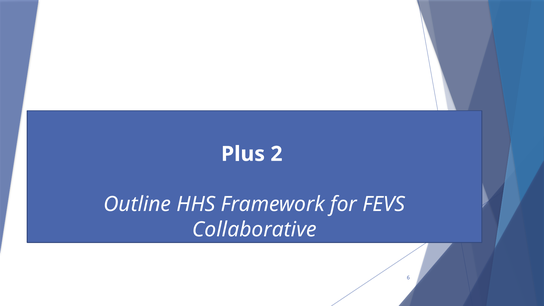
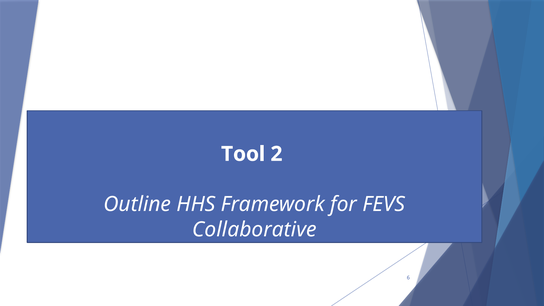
Plus: Plus -> Tool (243, 154)
